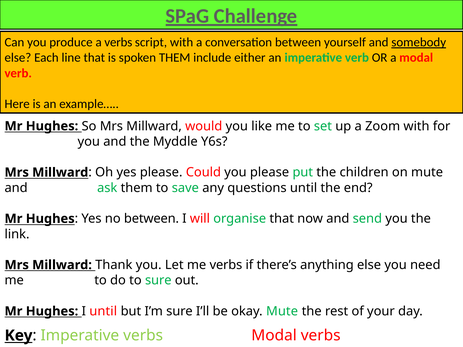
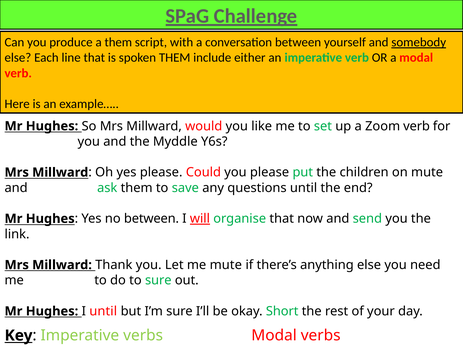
a verbs: verbs -> them (118, 42)
Zoom with: with -> verb (417, 126)
will underline: none -> present (200, 219)
me verbs: verbs -> mute (226, 265)
okay Mute: Mute -> Short (282, 311)
